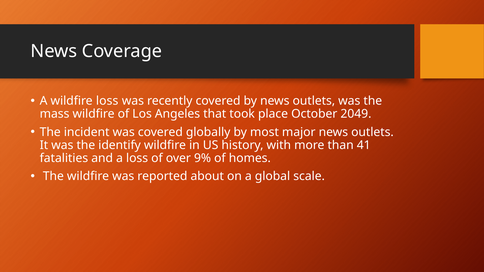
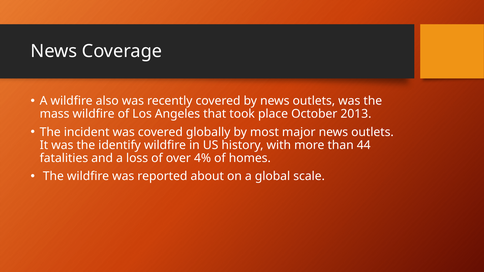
wildfire loss: loss -> also (107, 101)
2049: 2049 -> 2013 (356, 114)
41: 41 -> 44 (364, 145)
9%: 9% -> 4% (203, 158)
